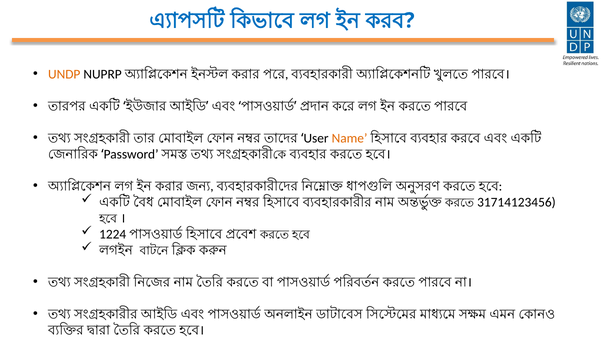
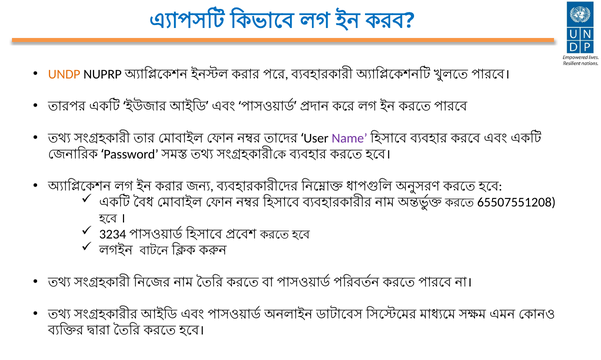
Name colour: orange -> purple (349, 138)
31714123456: 31714123456 -> 65507551208 (516, 203)
1224: 1224 -> 3234 (113, 235)
